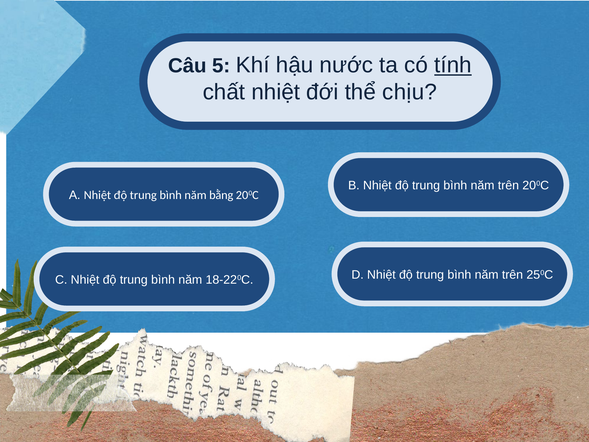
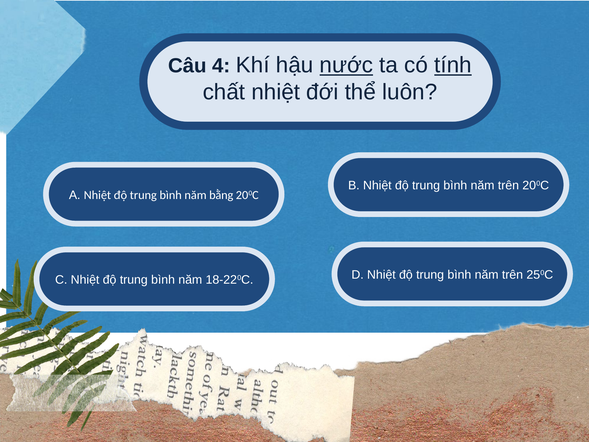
5: 5 -> 4 (221, 66)
nước underline: none -> present (346, 65)
chịu: chịu -> luôn (410, 92)
